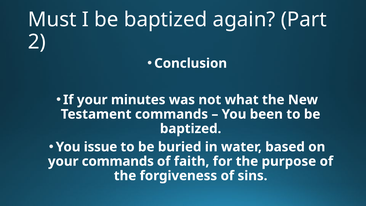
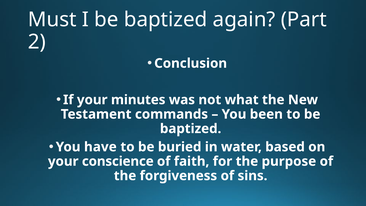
issue: issue -> have (100, 147)
your commands: commands -> conscience (118, 161)
